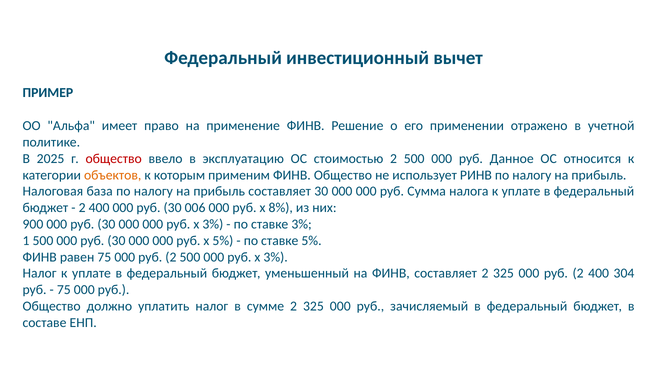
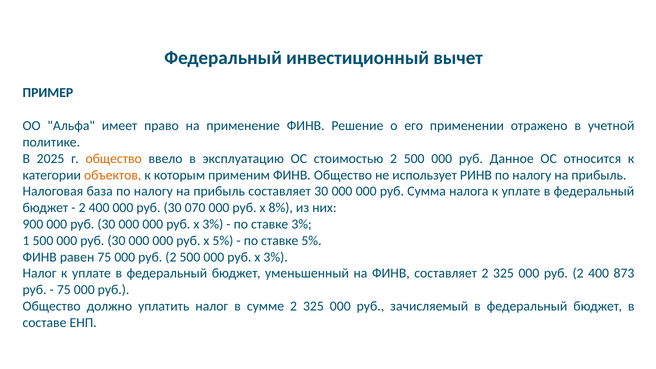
общество colour: red -> orange (114, 159)
006: 006 -> 070 (195, 208)
304: 304 -> 873 (624, 273)
